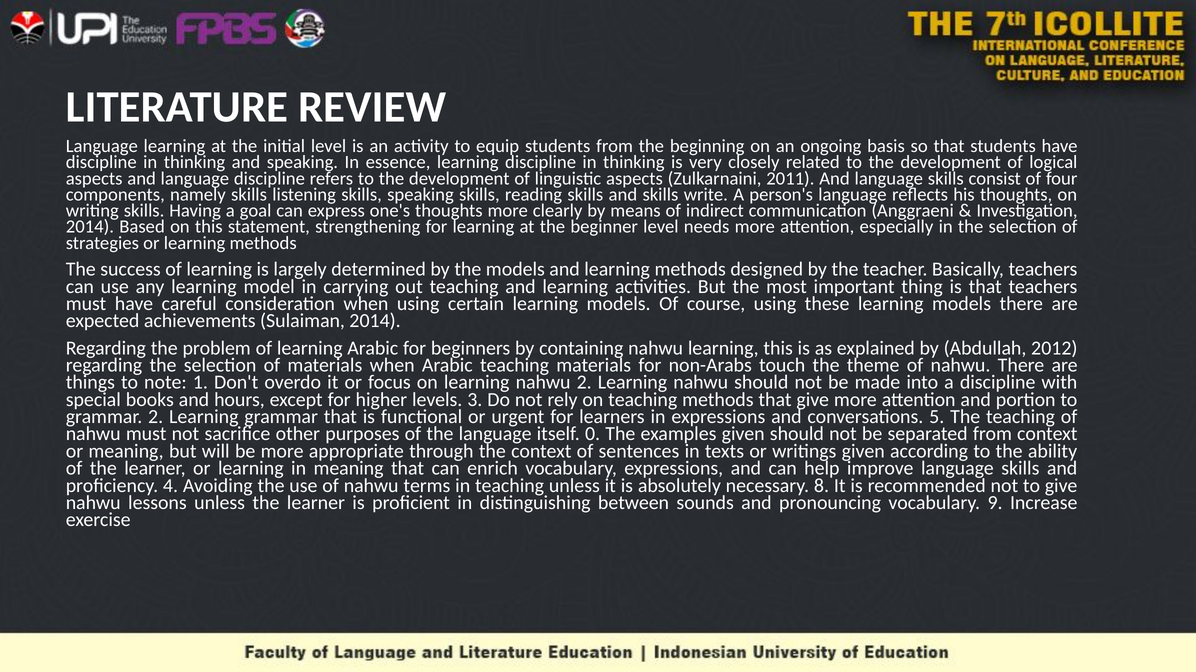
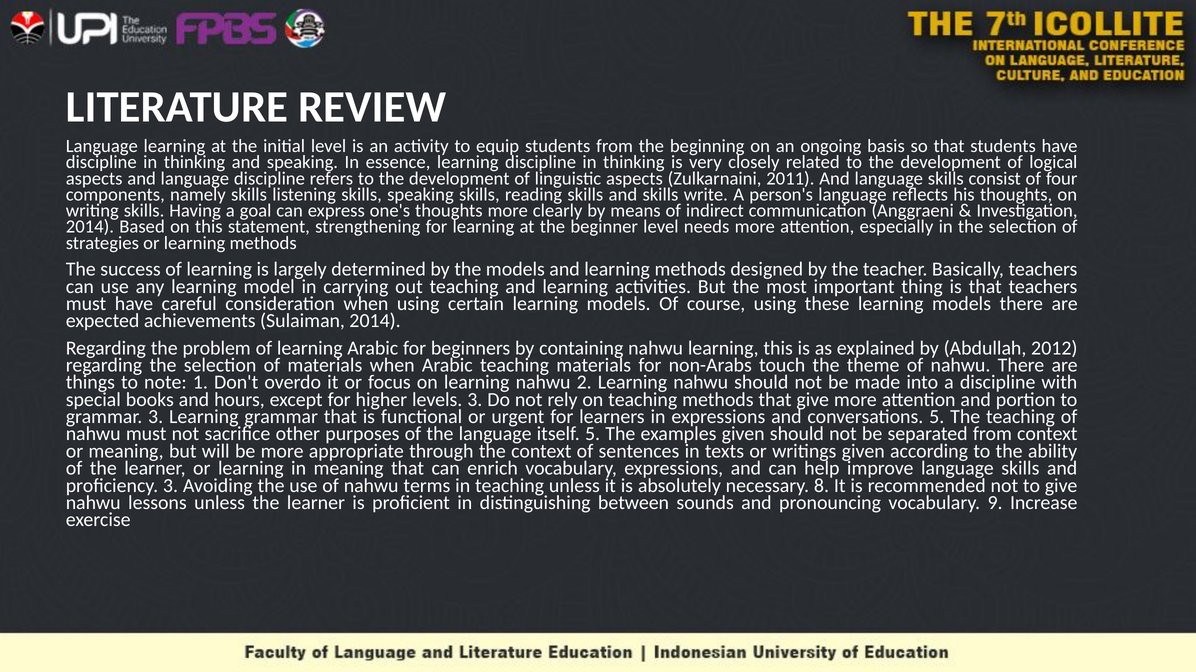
grammar 2: 2 -> 3 (156, 417)
itself 0: 0 -> 5 (593, 434)
proficiency 4: 4 -> 3 (171, 486)
